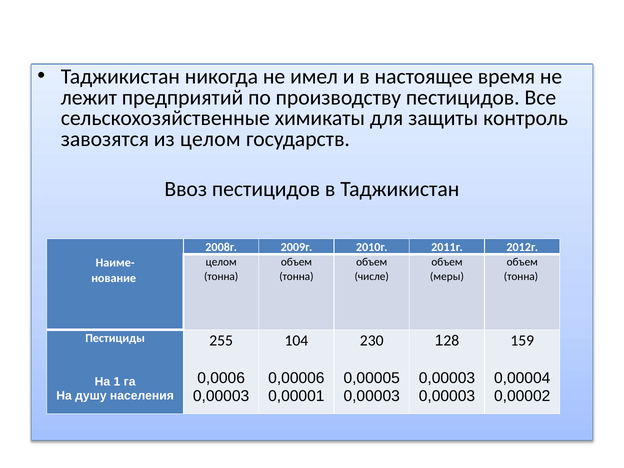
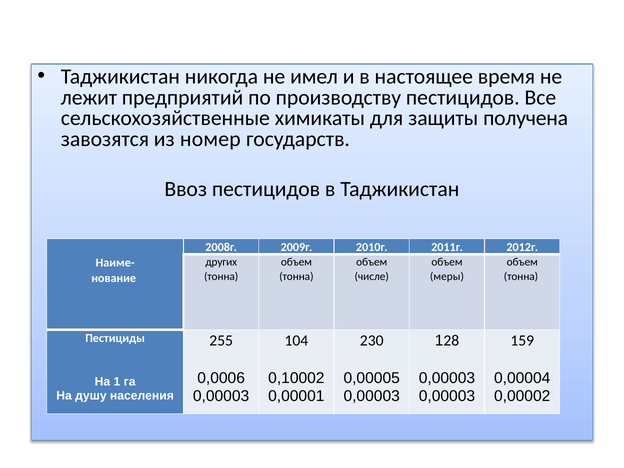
контроль: контроль -> получена (526, 118)
из целом: целом -> номер (210, 139)
целом: целом -> других (221, 262)
0,00006: 0,00006 -> 0,10002 (296, 378)
